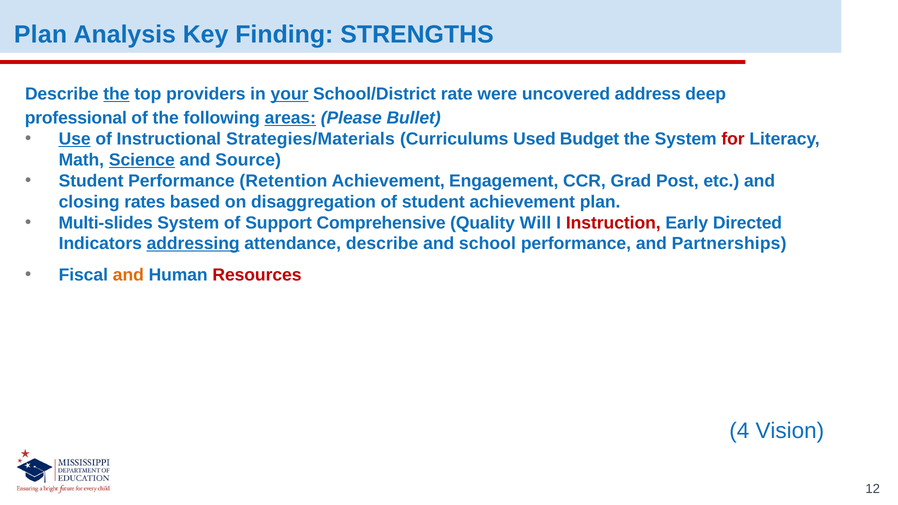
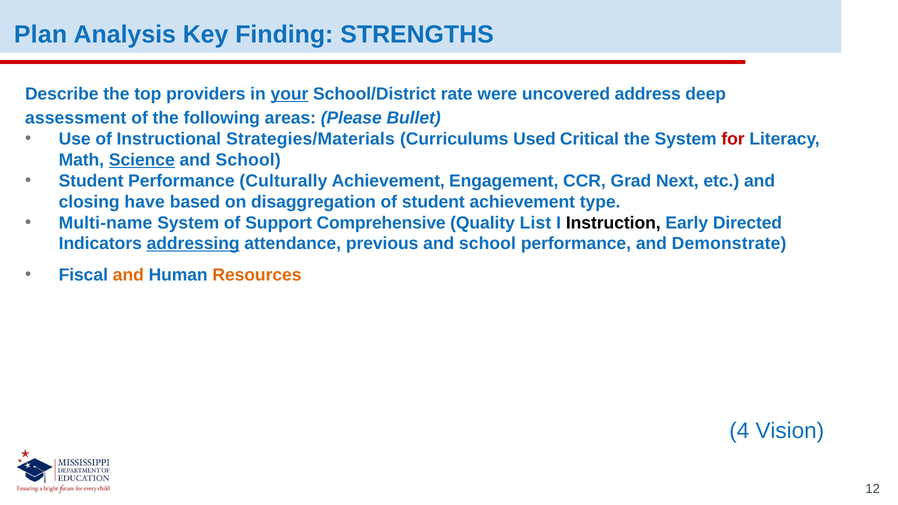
the underline: present -> none (116, 94)
professional: professional -> assessment (76, 118)
areas underline: present -> none (290, 118)
Use underline: present -> none (75, 139)
Budget: Budget -> Critical (589, 139)
Source: Source -> School (248, 160)
Retention: Retention -> Culturally (283, 181)
Post: Post -> Next (677, 181)
rates: rates -> have (145, 202)
achievement plan: plan -> type (600, 202)
Multi-slides: Multi-slides -> Multi-name (106, 223)
Will: Will -> List (535, 223)
Instruction colour: red -> black (613, 223)
attendance describe: describe -> previous (382, 244)
Partnerships: Partnerships -> Demonstrate (729, 244)
Resources colour: red -> orange (257, 275)
